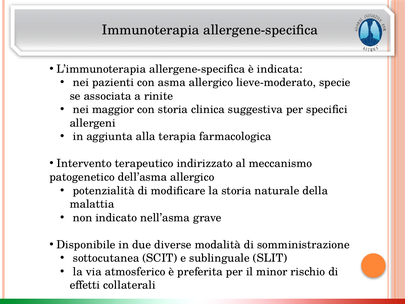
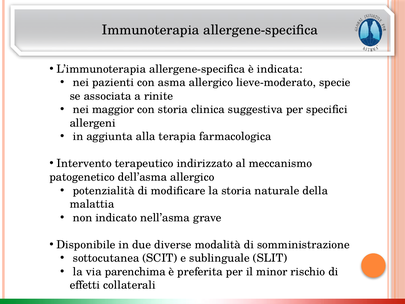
atmosferico: atmosferico -> parenchima (135, 271)
